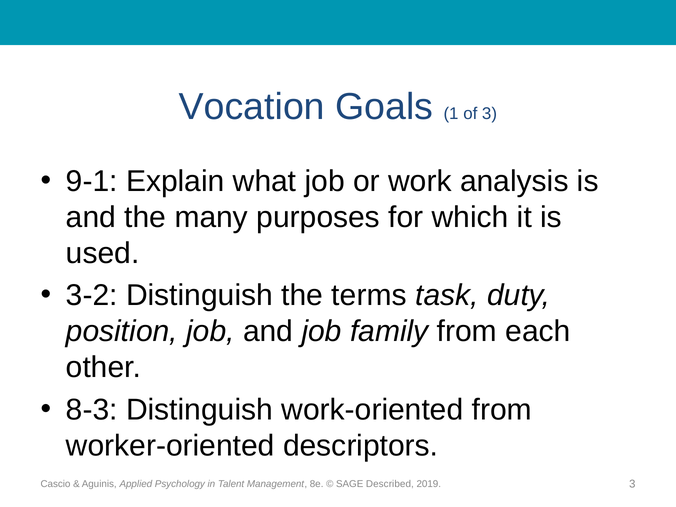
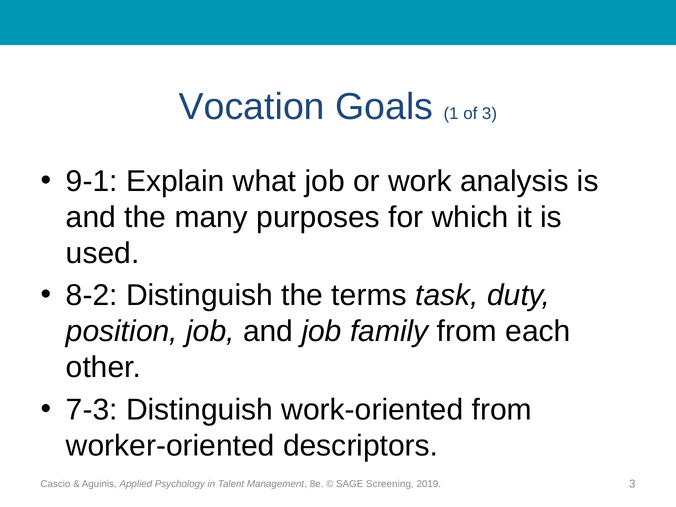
3-2: 3-2 -> 8-2 (92, 295)
8-3: 8-3 -> 7-3 (92, 410)
Described: Described -> Screening (390, 484)
